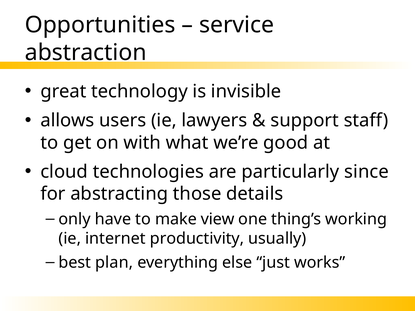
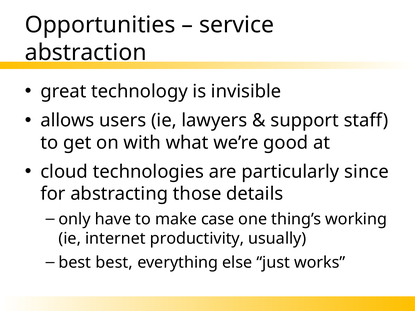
view: view -> case (218, 219)
best plan: plan -> best (114, 263)
